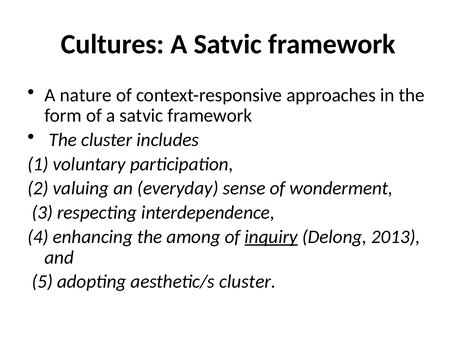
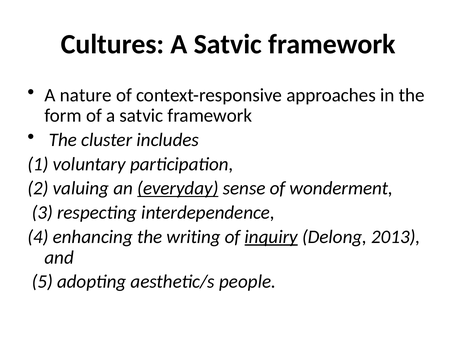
everyday underline: none -> present (178, 188)
among: among -> writing (194, 237)
aesthetic/s cluster: cluster -> people (248, 281)
